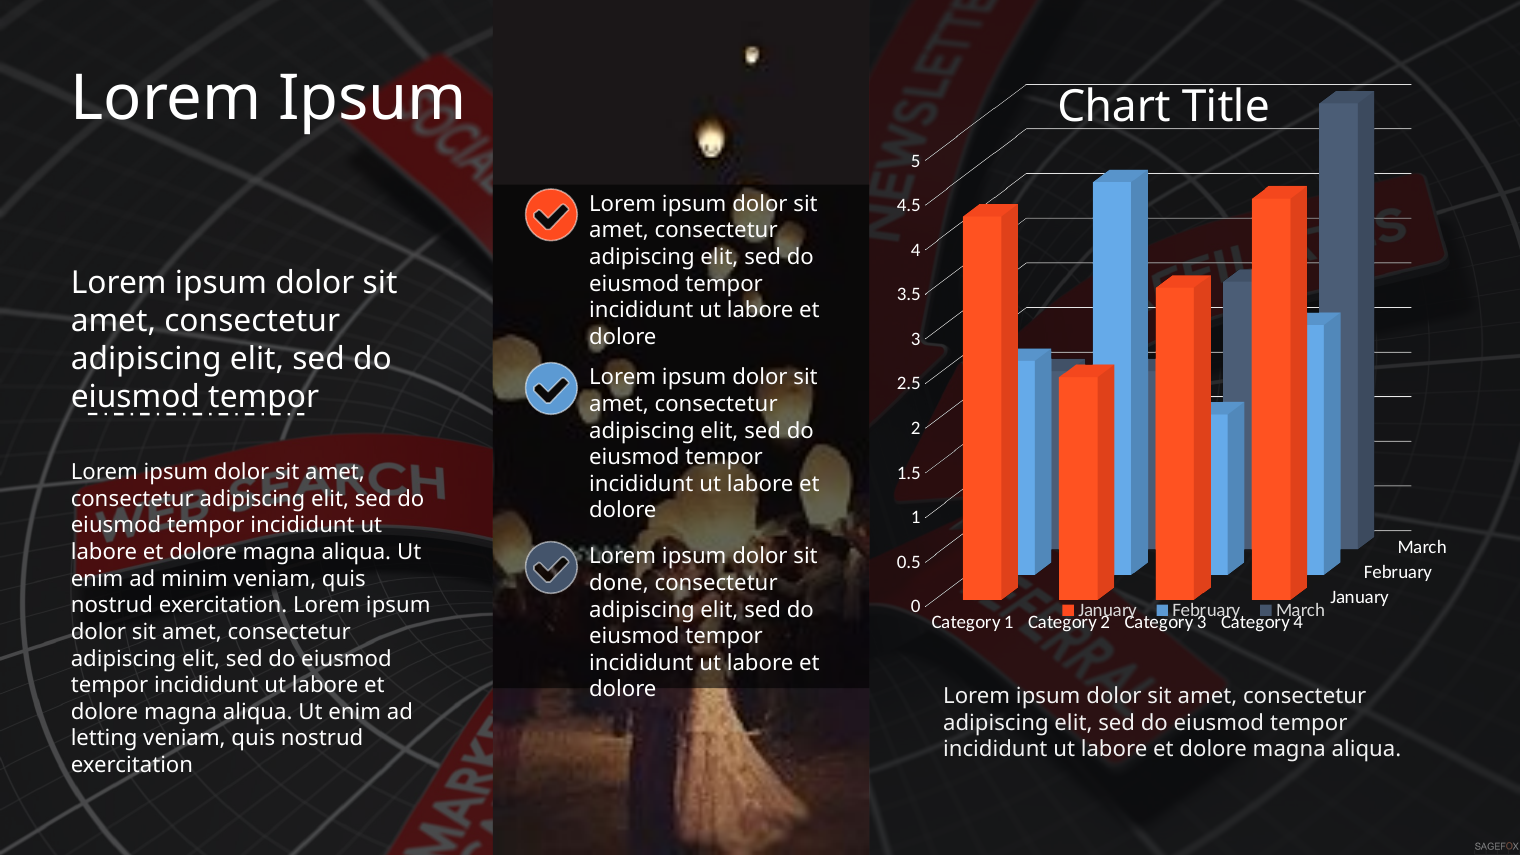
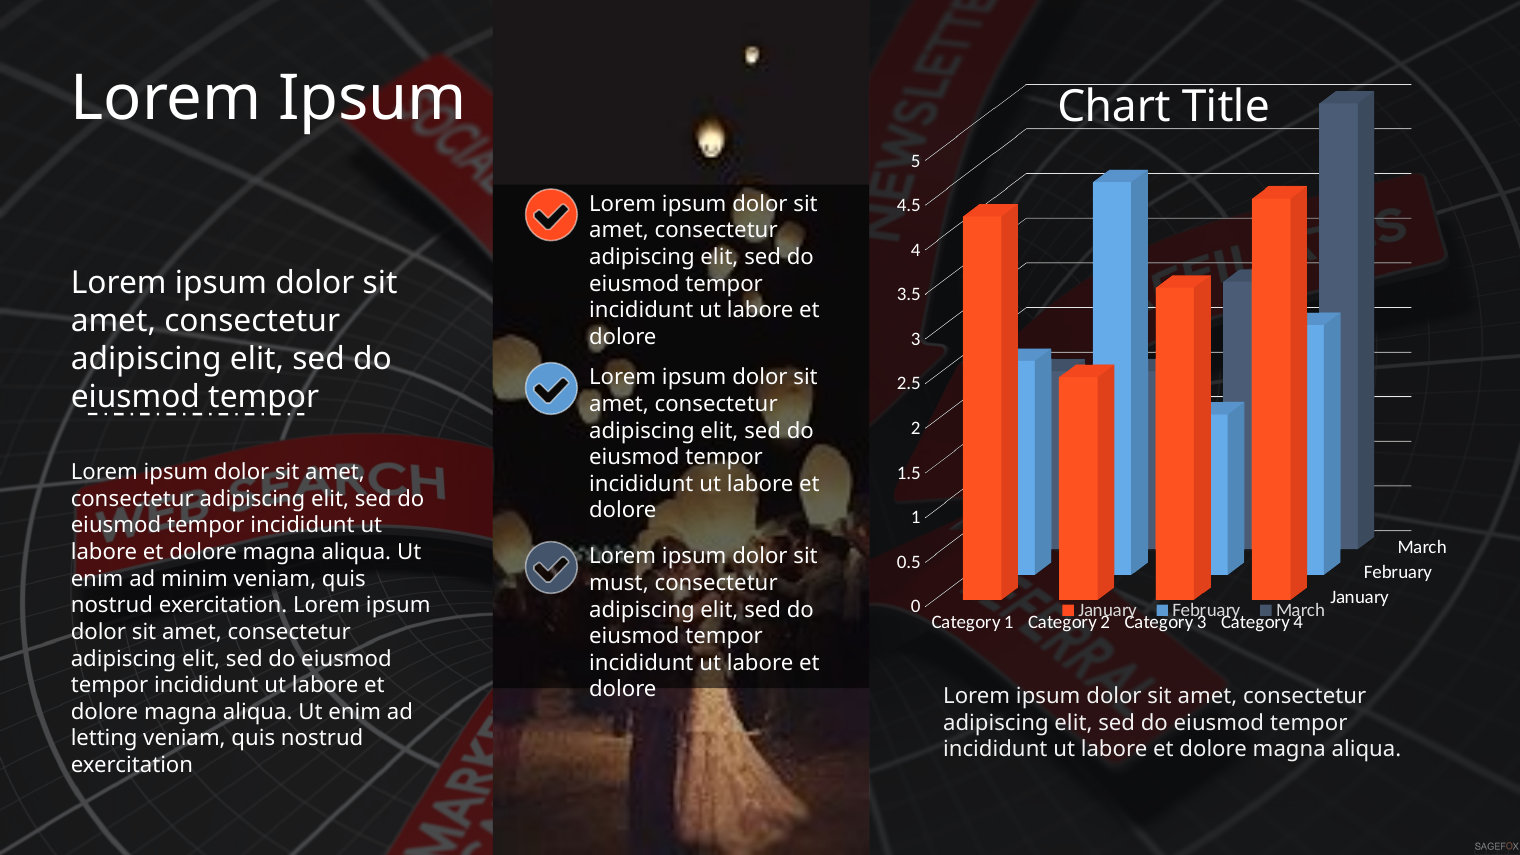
done: done -> must (619, 583)
